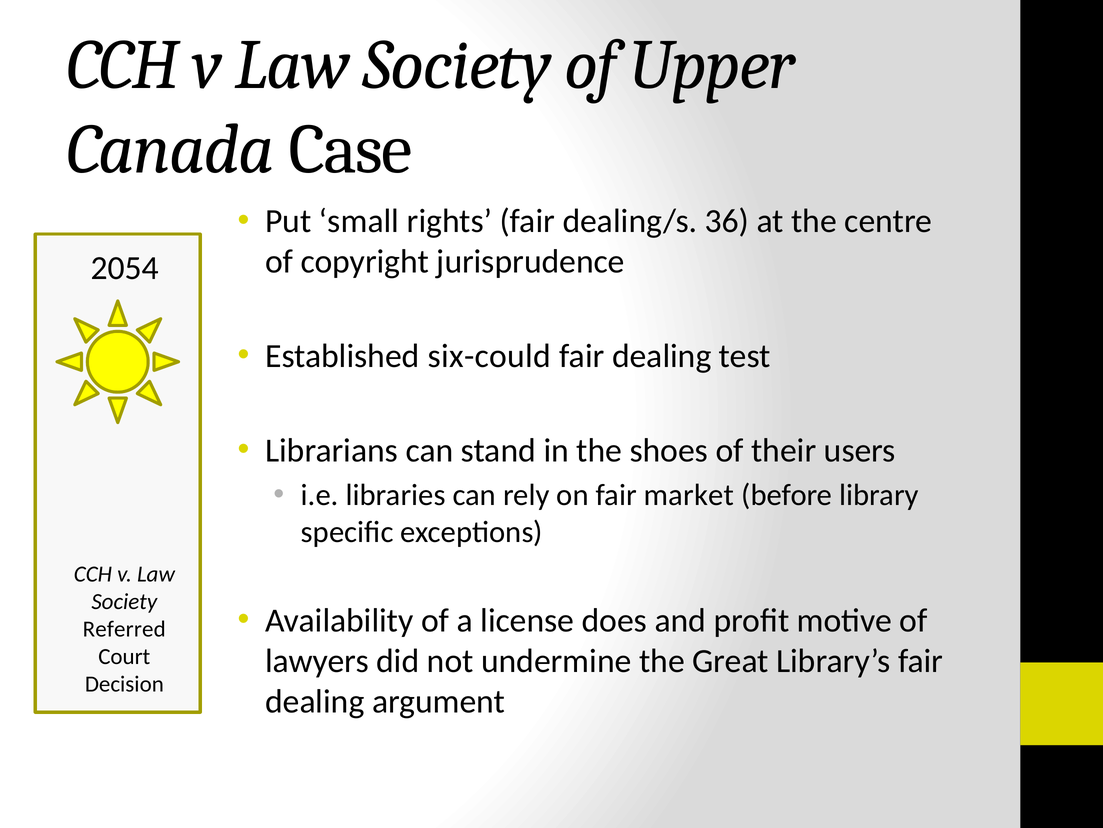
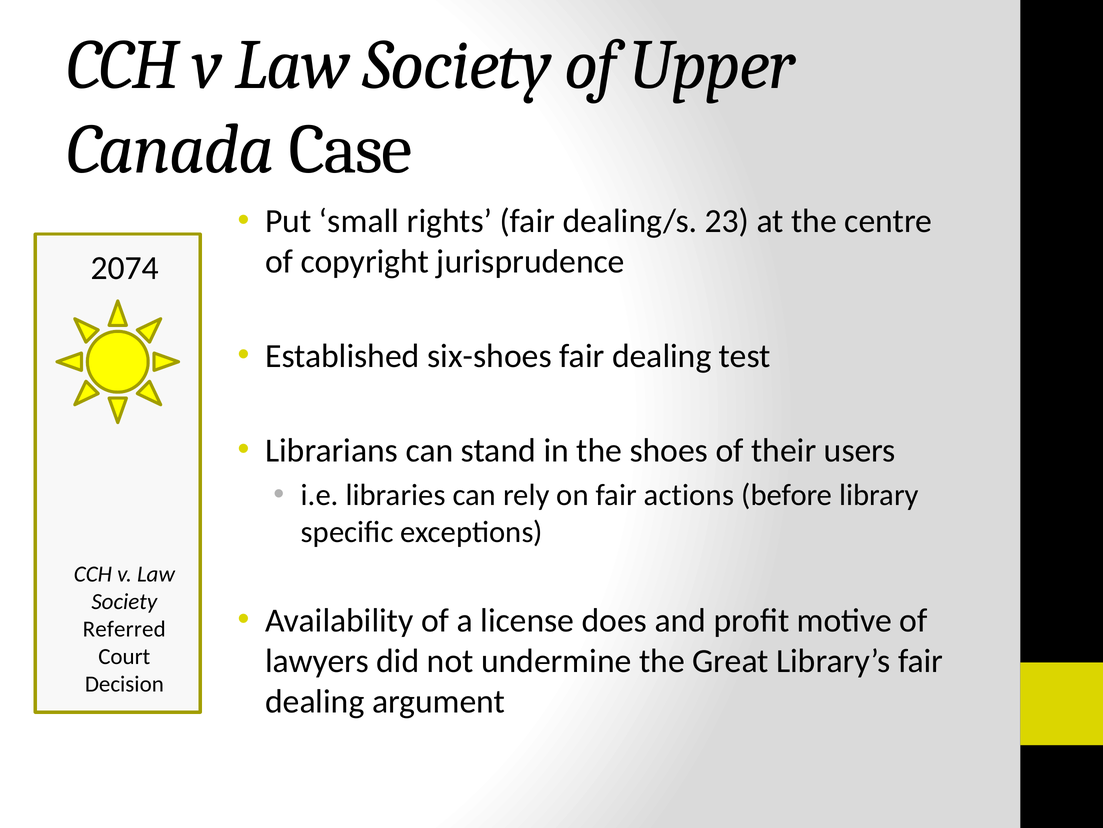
36: 36 -> 23 (727, 221)
2054: 2054 -> 2074 (125, 268)
six-could: six-could -> six-shoes (489, 356)
market: market -> actions (689, 495)
